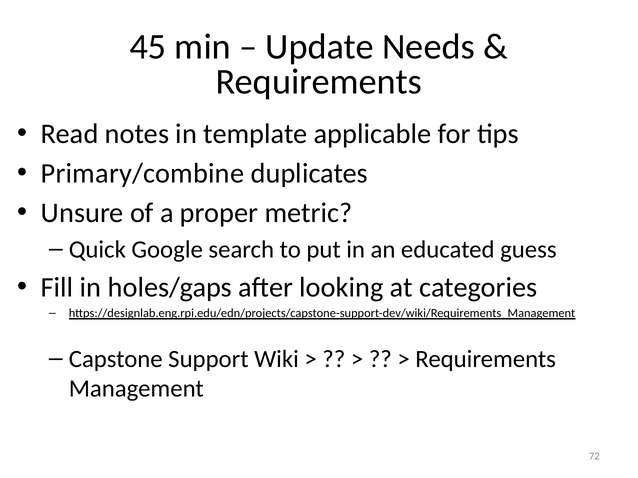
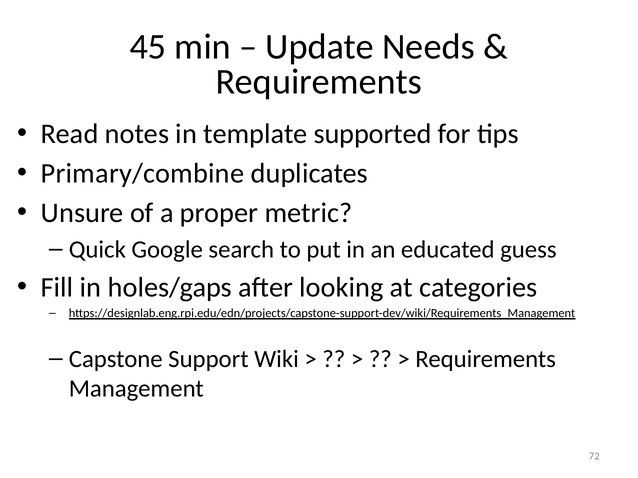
applicable: applicable -> supported (373, 134)
